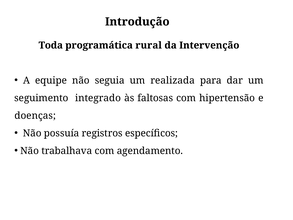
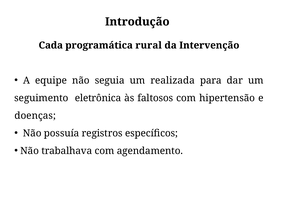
Toda: Toda -> Cada (51, 45)
integrado: integrado -> eletrônica (98, 98)
faltosas: faltosas -> faltosos (155, 98)
